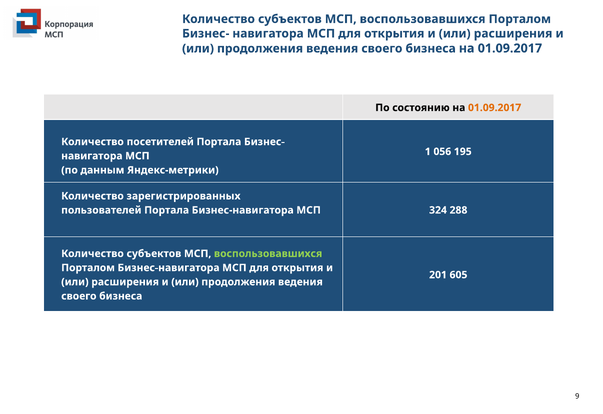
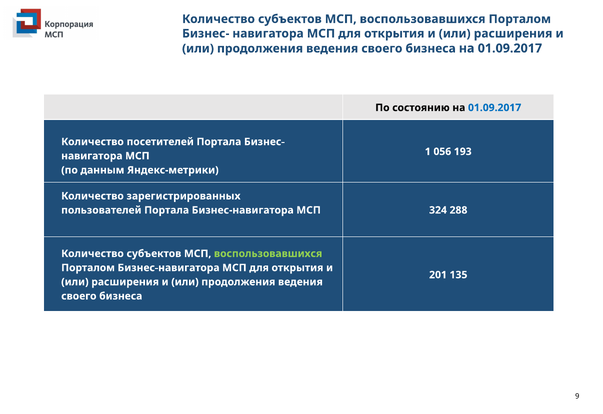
01.09.2017 colour: orange -> blue (495, 108)
195: 195 -> 193 (463, 151)
605: 605 -> 135 (458, 275)
